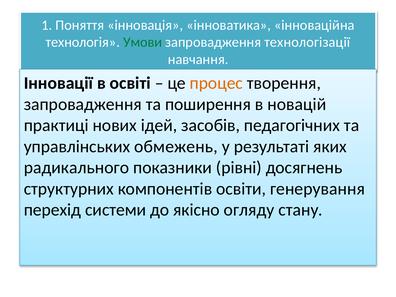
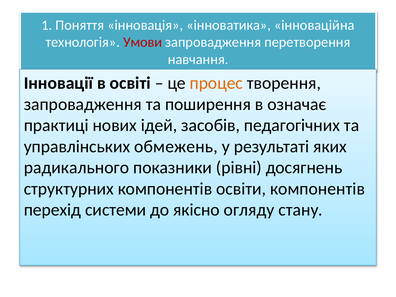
Умови colour: green -> red (143, 42)
технологізації: технологізації -> перетворення (307, 42)
новацій: новацій -> означає (297, 104)
освіти генерування: генерування -> компонентів (318, 189)
